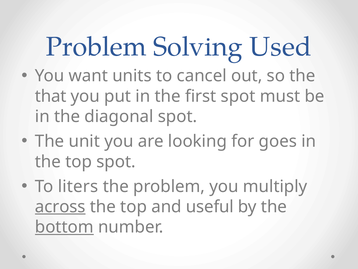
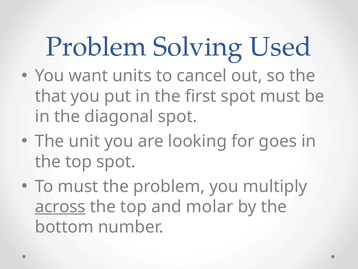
To liters: liters -> must (78, 186)
useful: useful -> molar (210, 206)
bottom underline: present -> none (64, 227)
